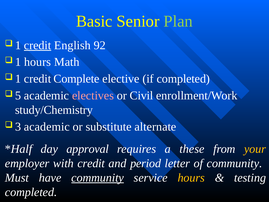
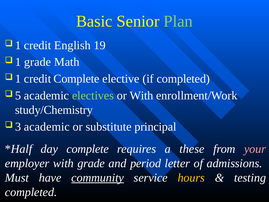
credit underline: present -> none (38, 45)
92: 92 -> 19 (100, 45)
hours: hours -> grade (38, 62)
electives colour: pink -> light green (93, 95)
or Civil: Civil -> With (141, 95)
alternate: alternate -> principal (156, 127)
day approval: approval -> complete (88, 149)
your colour: yellow -> pink (255, 149)
with credit: credit -> grade (91, 163)
of community: community -> admissions (235, 163)
